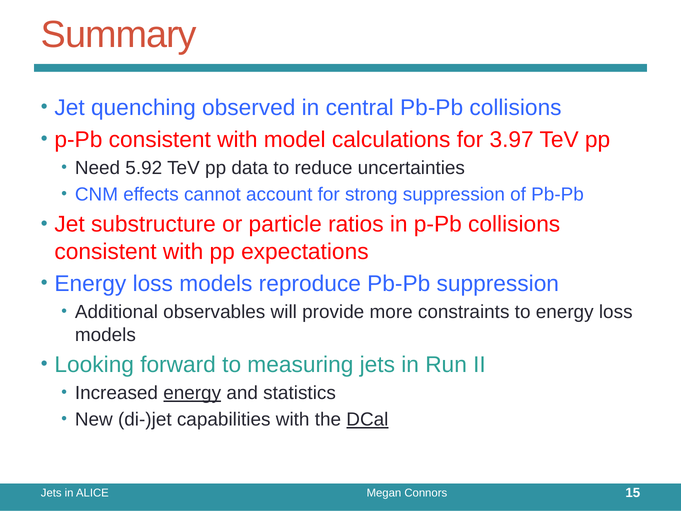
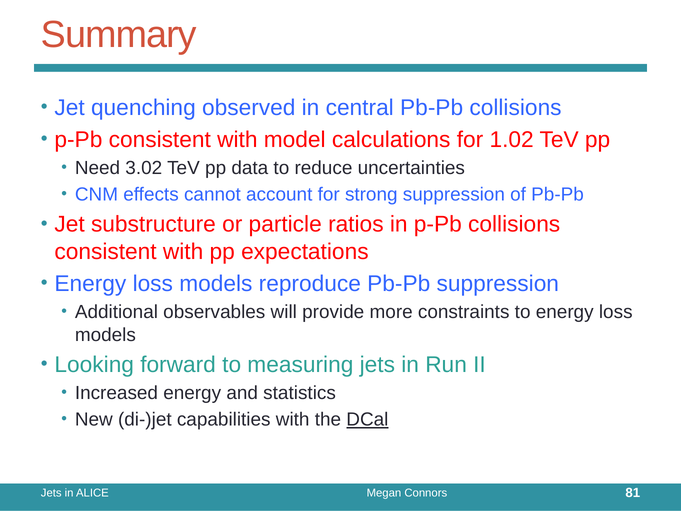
3.97: 3.97 -> 1.02 (512, 140)
5.92: 5.92 -> 3.02 (144, 168)
energy underline: present -> none (192, 393)
15: 15 -> 81 (633, 493)
